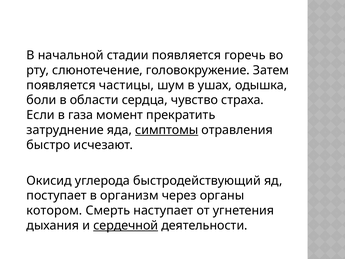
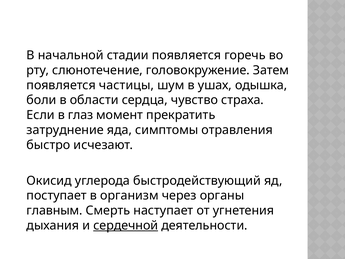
газа: газа -> глаз (81, 115)
симптомы underline: present -> none (167, 130)
котором: котором -> главным (55, 210)
